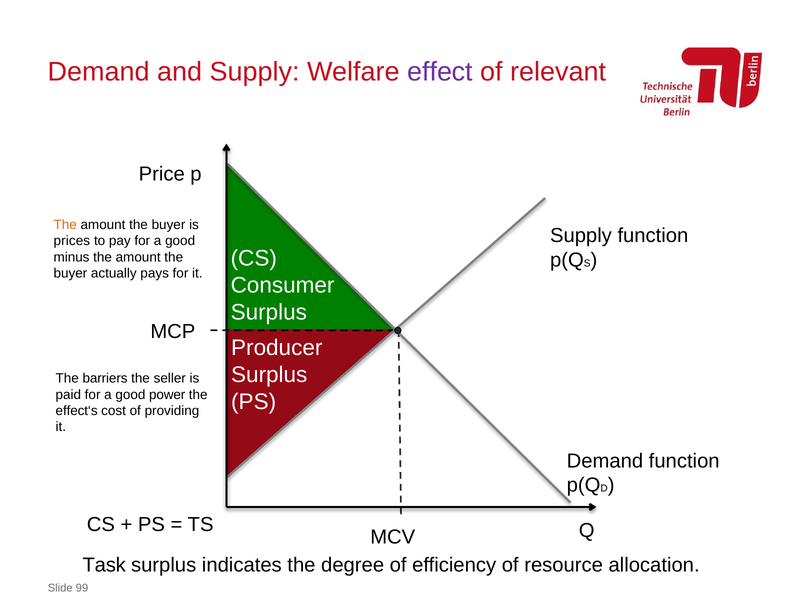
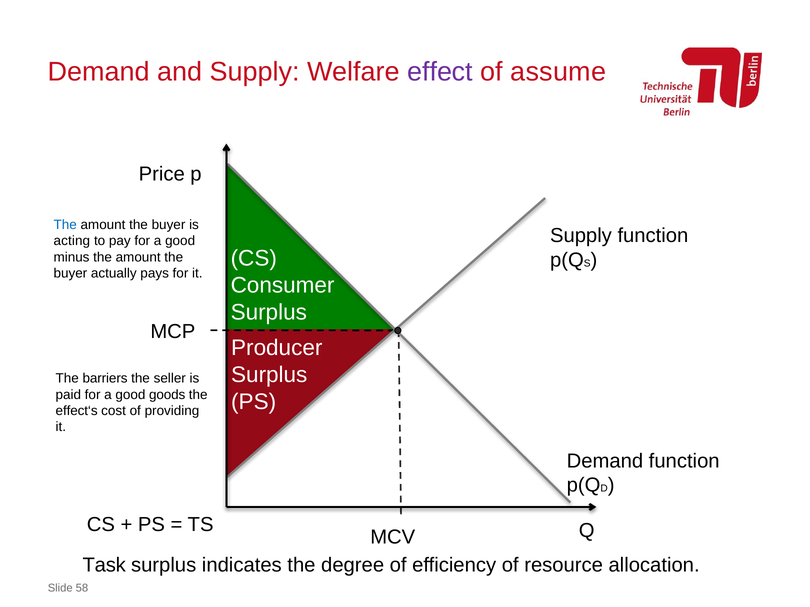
relevant: relevant -> assume (558, 72)
The colour: orange -> blue (65, 225)
prices: prices -> acting (72, 241)
power: power -> goods (167, 395)
99: 99 -> 58 (82, 588)
